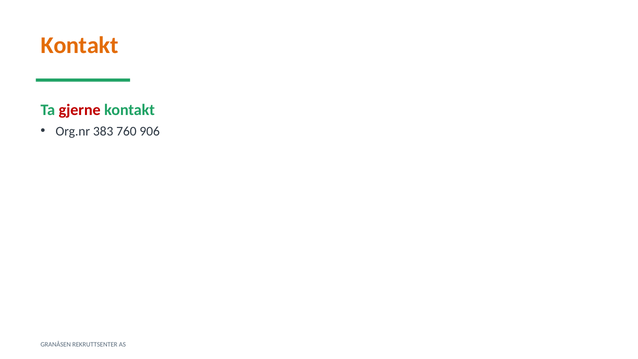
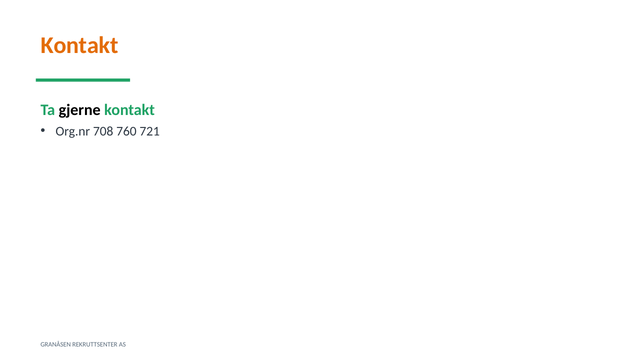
gjerne colour: red -> black (80, 110)
383: 383 -> 708 (103, 131)
906: 906 -> 721 (150, 131)
